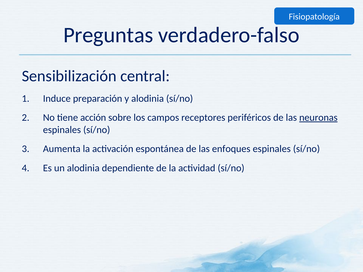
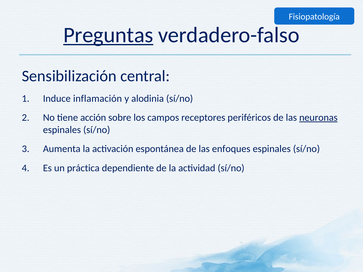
Preguntas underline: none -> present (108, 35)
preparación: preparación -> inflamación (98, 99)
un alodinia: alodinia -> práctica (83, 168)
